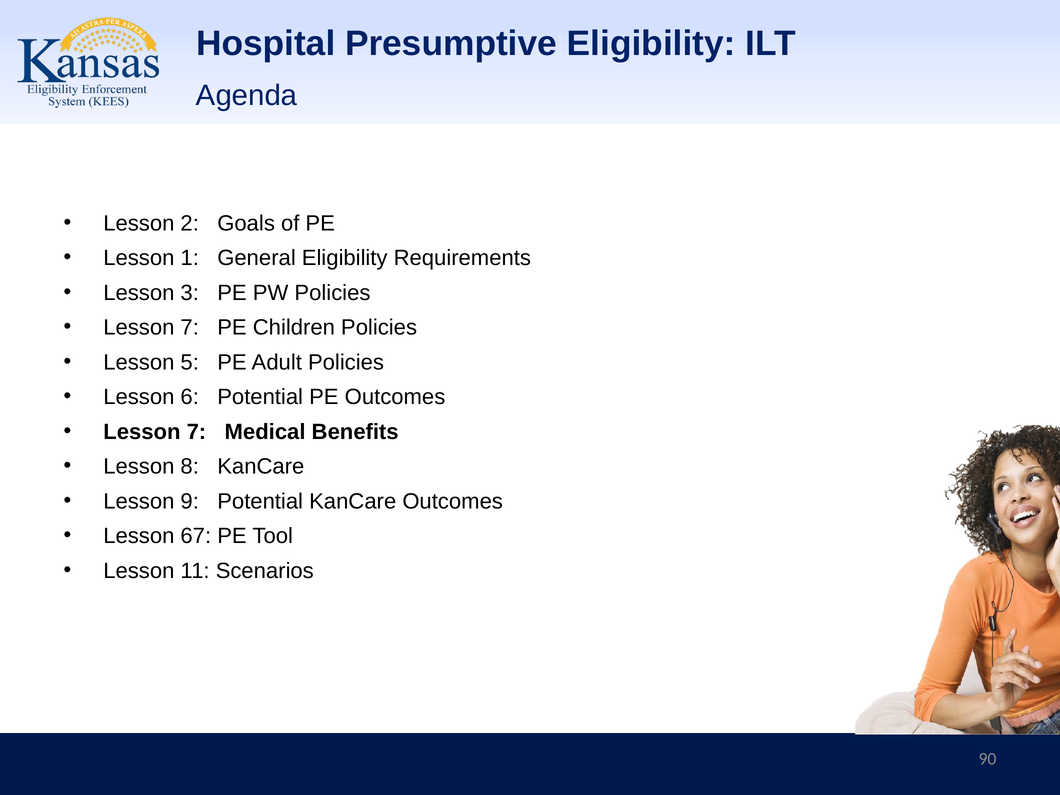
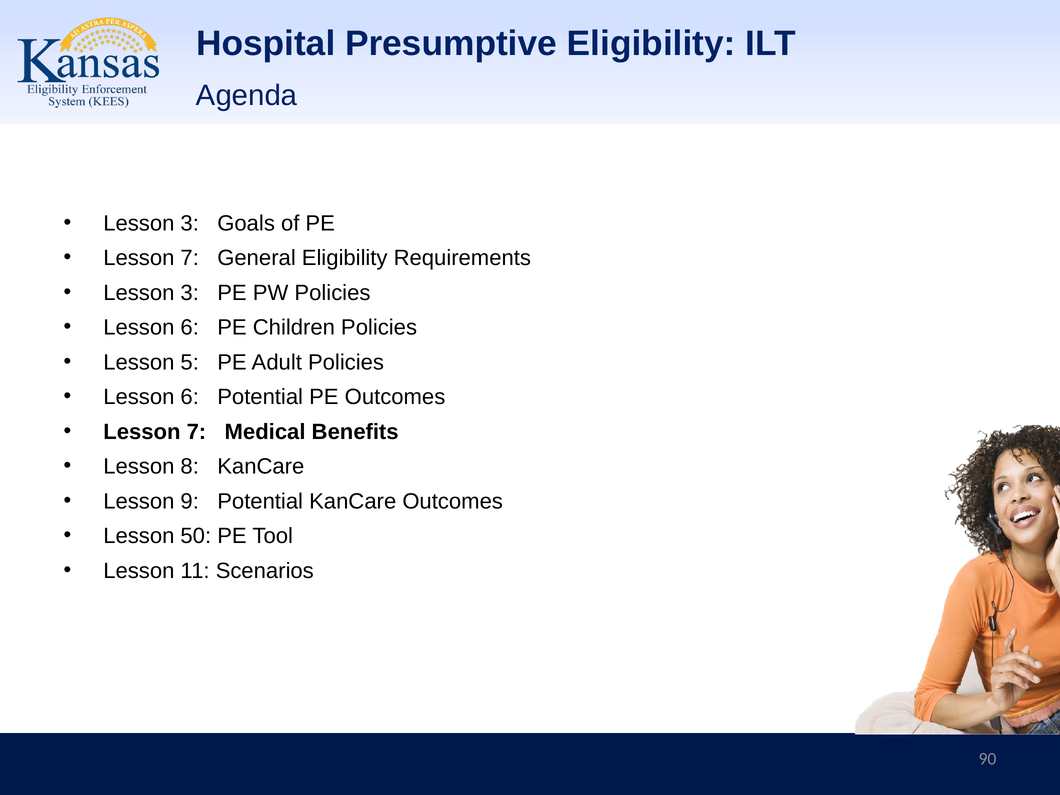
2: 2 -> 3 (190, 223)
1: 1 -> 7 (190, 258)
7: 7 -> 6 (190, 328)
67: 67 -> 50 (196, 536)
